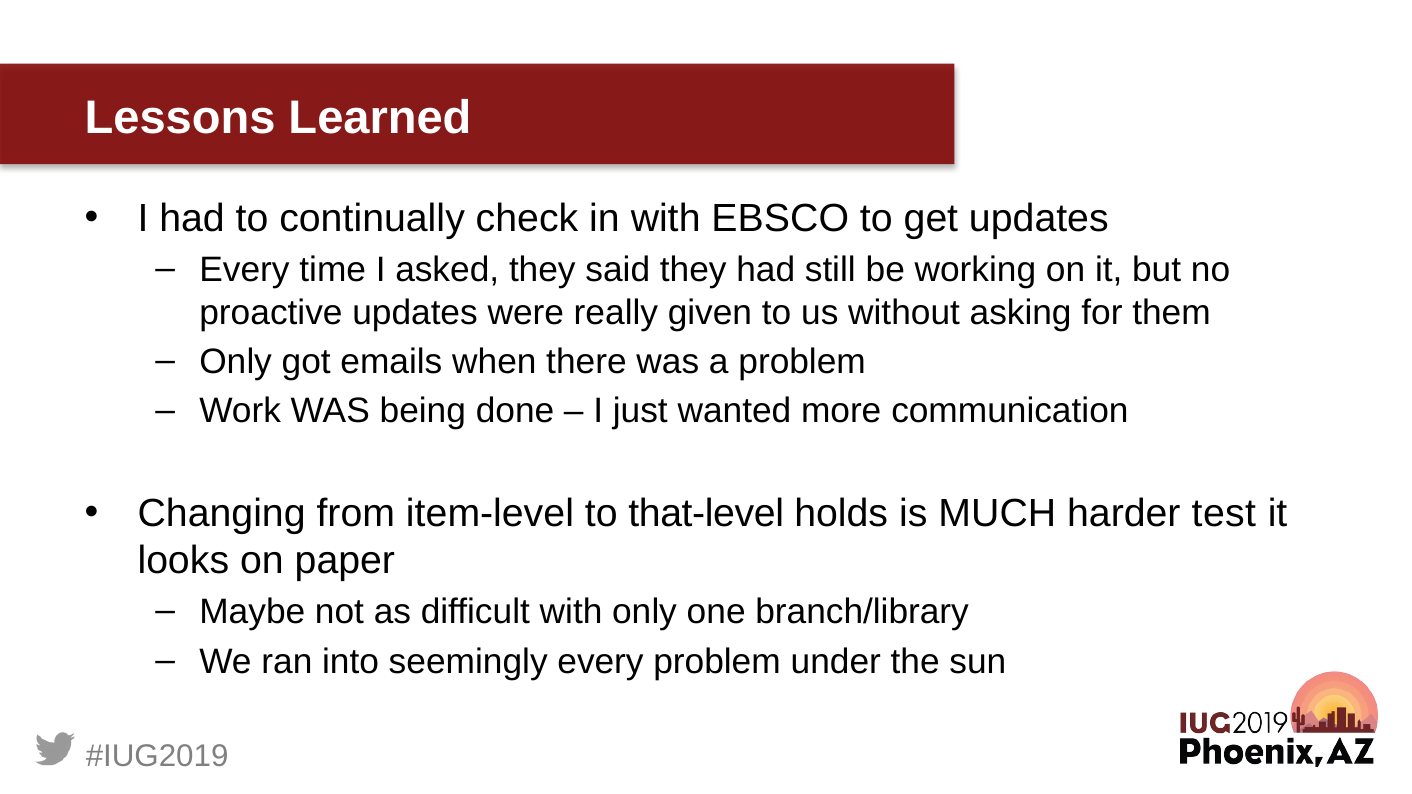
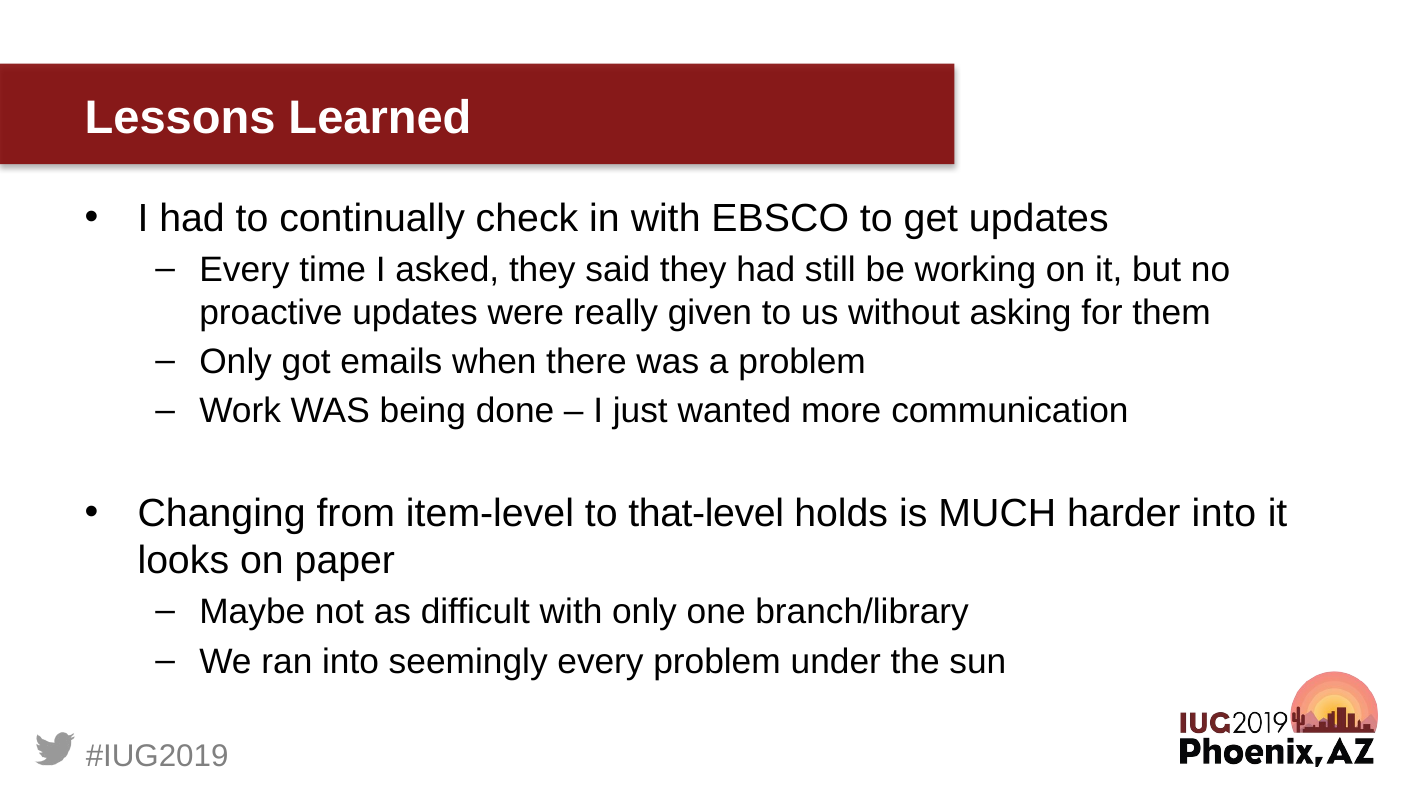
harder test: test -> into (1224, 514)
